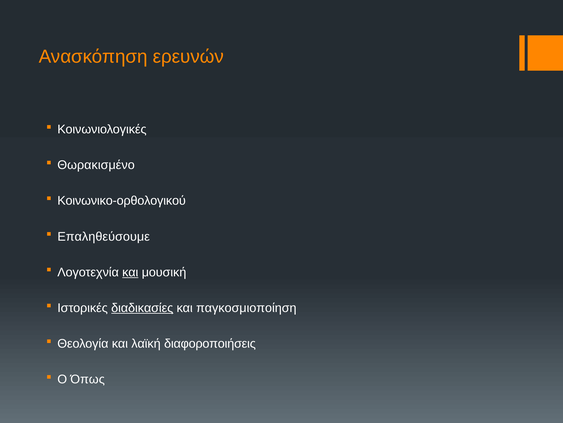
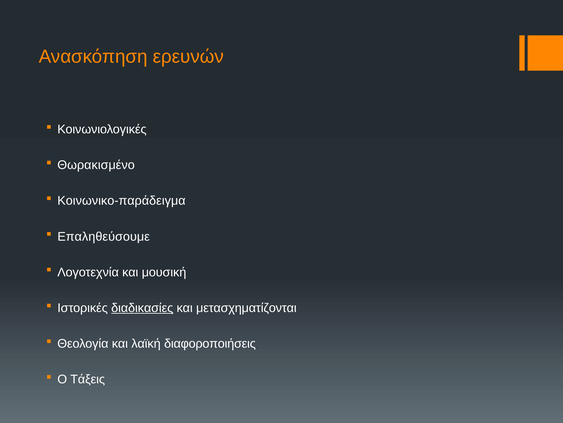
Κοινωνικο-ορθολογικού: Κοινωνικο-ορθολογικού -> Κοινωνικο-παράδειγμα (121, 201)
και underline: present -> none (130, 272)
παγκοσμιοποίηση: παγκοσμιοποίηση -> μετασχηματίζονται (246, 307)
Όπως: Όπως -> Τάξεις (88, 379)
